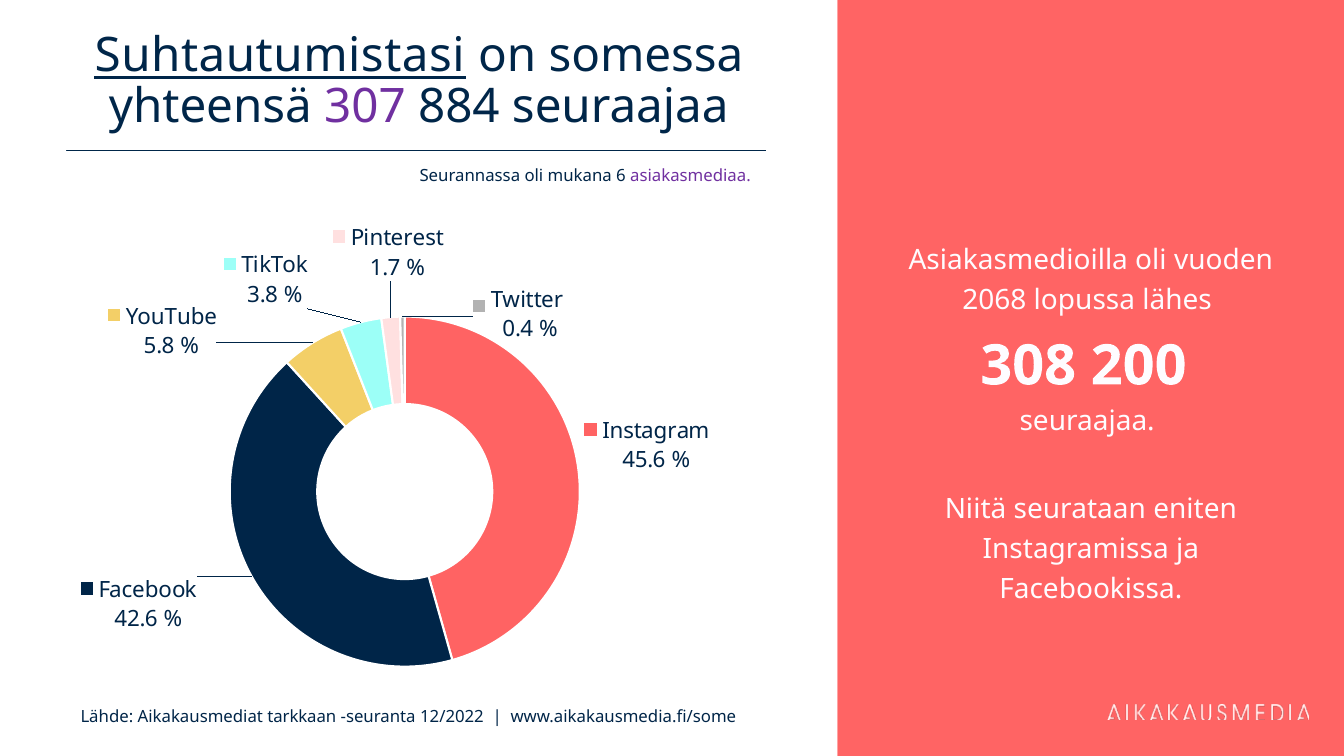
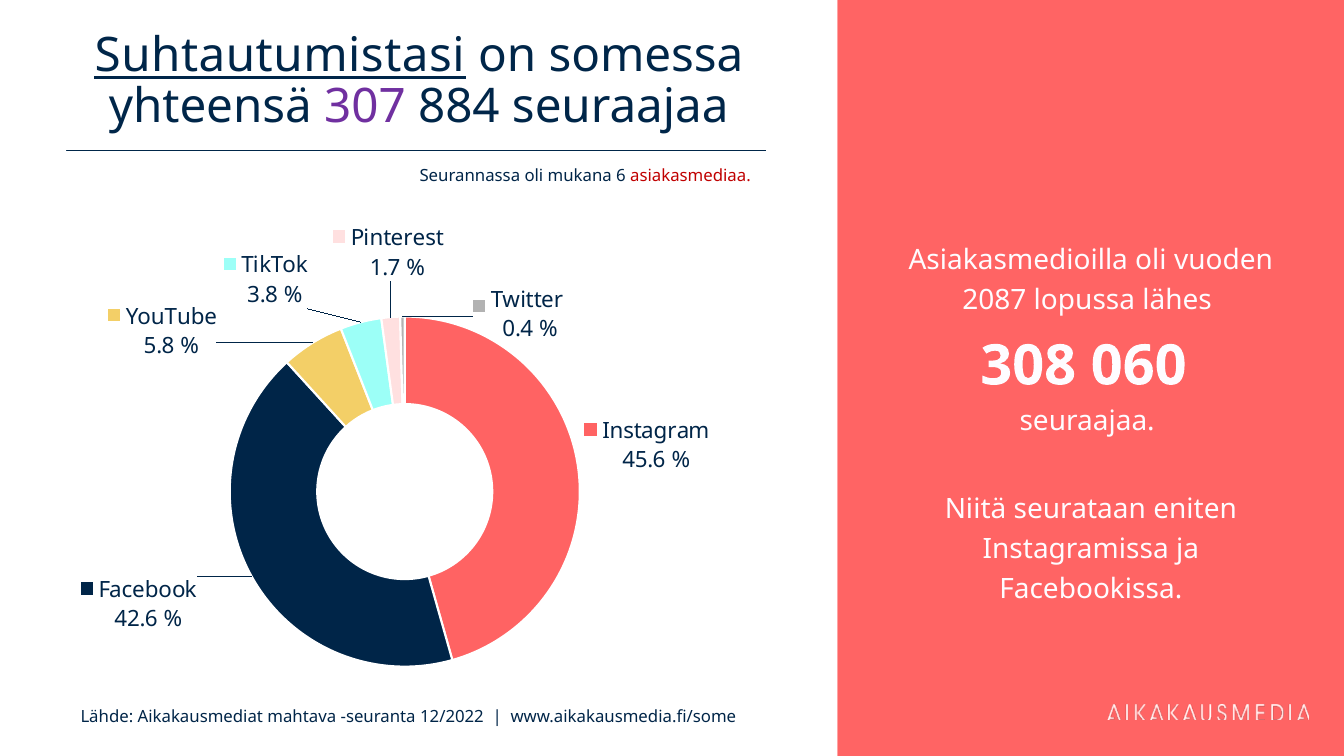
asiakasmediaa colour: purple -> red (690, 176)
2068: 2068 -> 2087 (994, 300)
200: 200 -> 060 (1139, 366)
tarkkaan: tarkkaan -> mahtava (302, 717)
